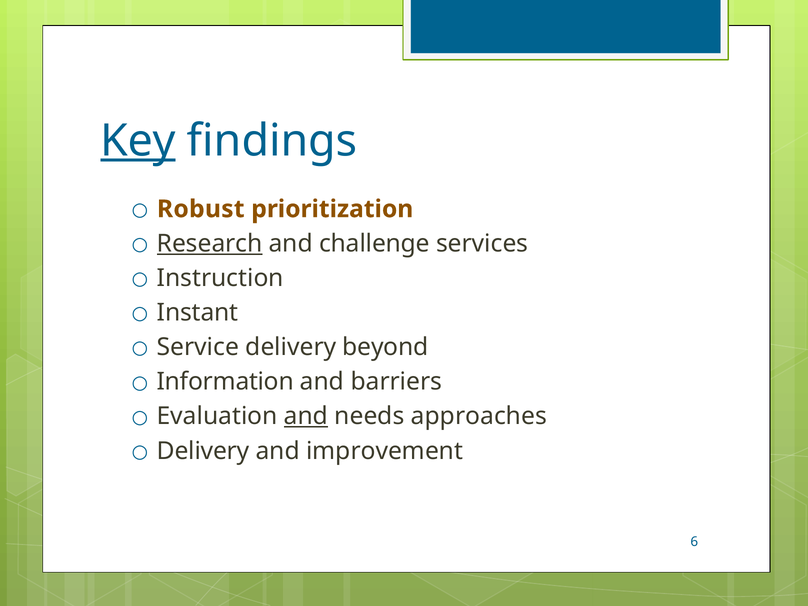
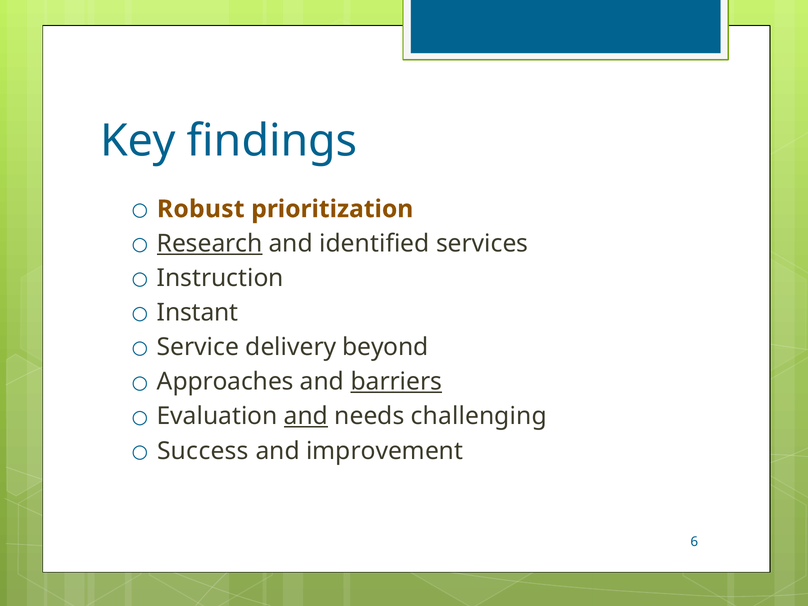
Key underline: present -> none (138, 141)
challenge: challenge -> identified (374, 244)
Information: Information -> Approaches (225, 382)
barriers underline: none -> present (396, 382)
approaches: approaches -> challenging (479, 416)
Delivery: Delivery -> Success (203, 451)
